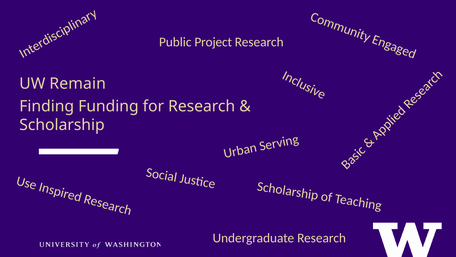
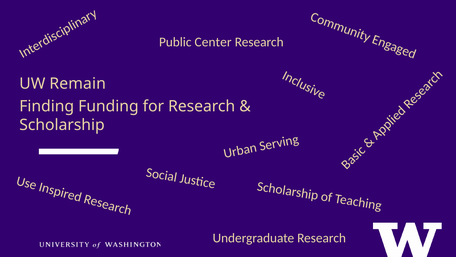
Project: Project -> Center (213, 42)
